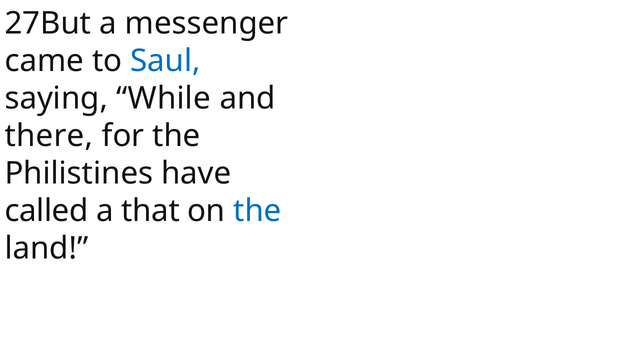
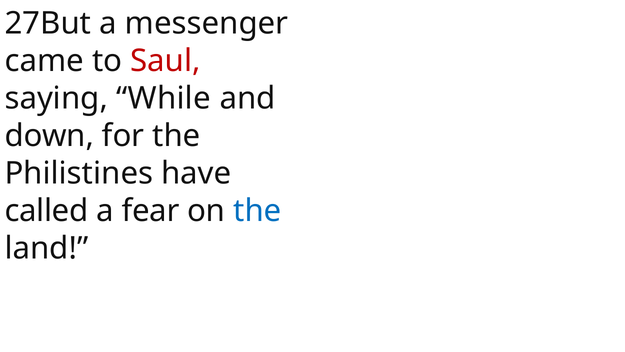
Saul colour: blue -> red (166, 61)
there: there -> down (49, 136)
that: that -> fear (151, 211)
